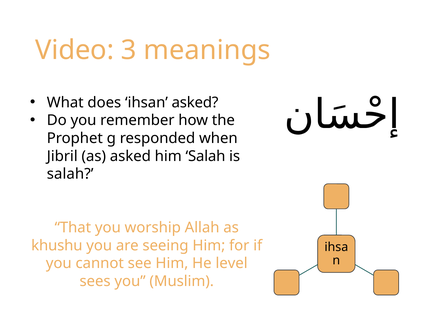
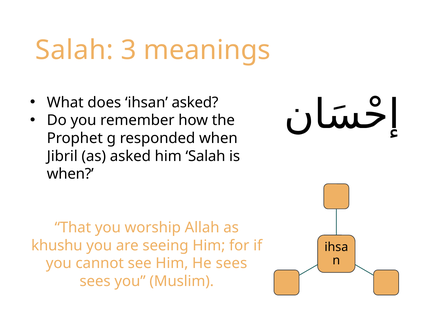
Video: Video -> Salah (74, 50)
salah: salah -> when (70, 174)
He level: level -> sees (232, 264)
